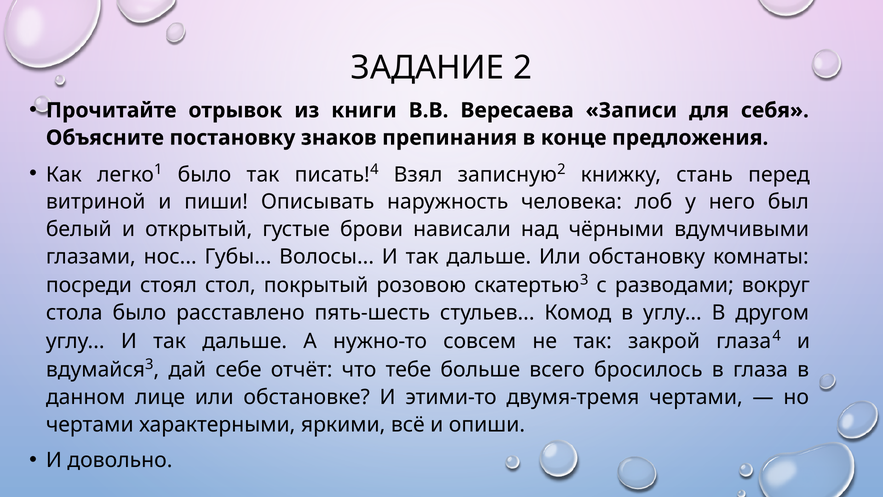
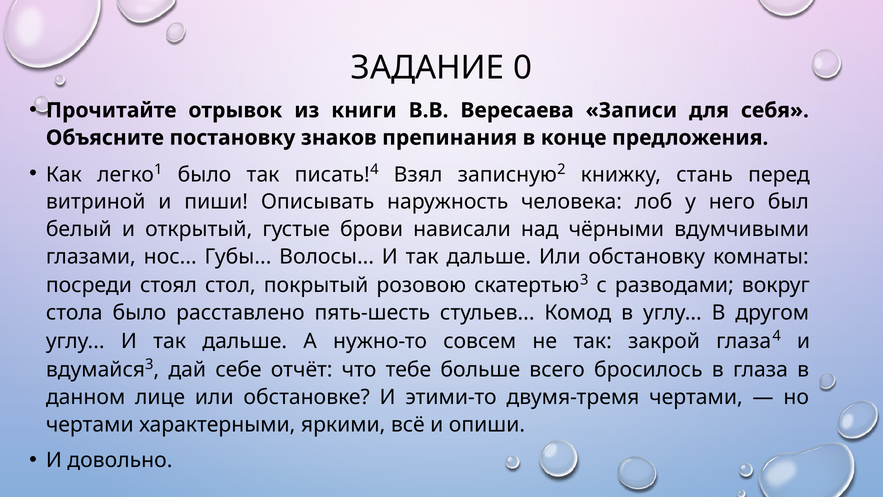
ЗАДАНИЕ 2: 2 -> 0 (522, 68)
